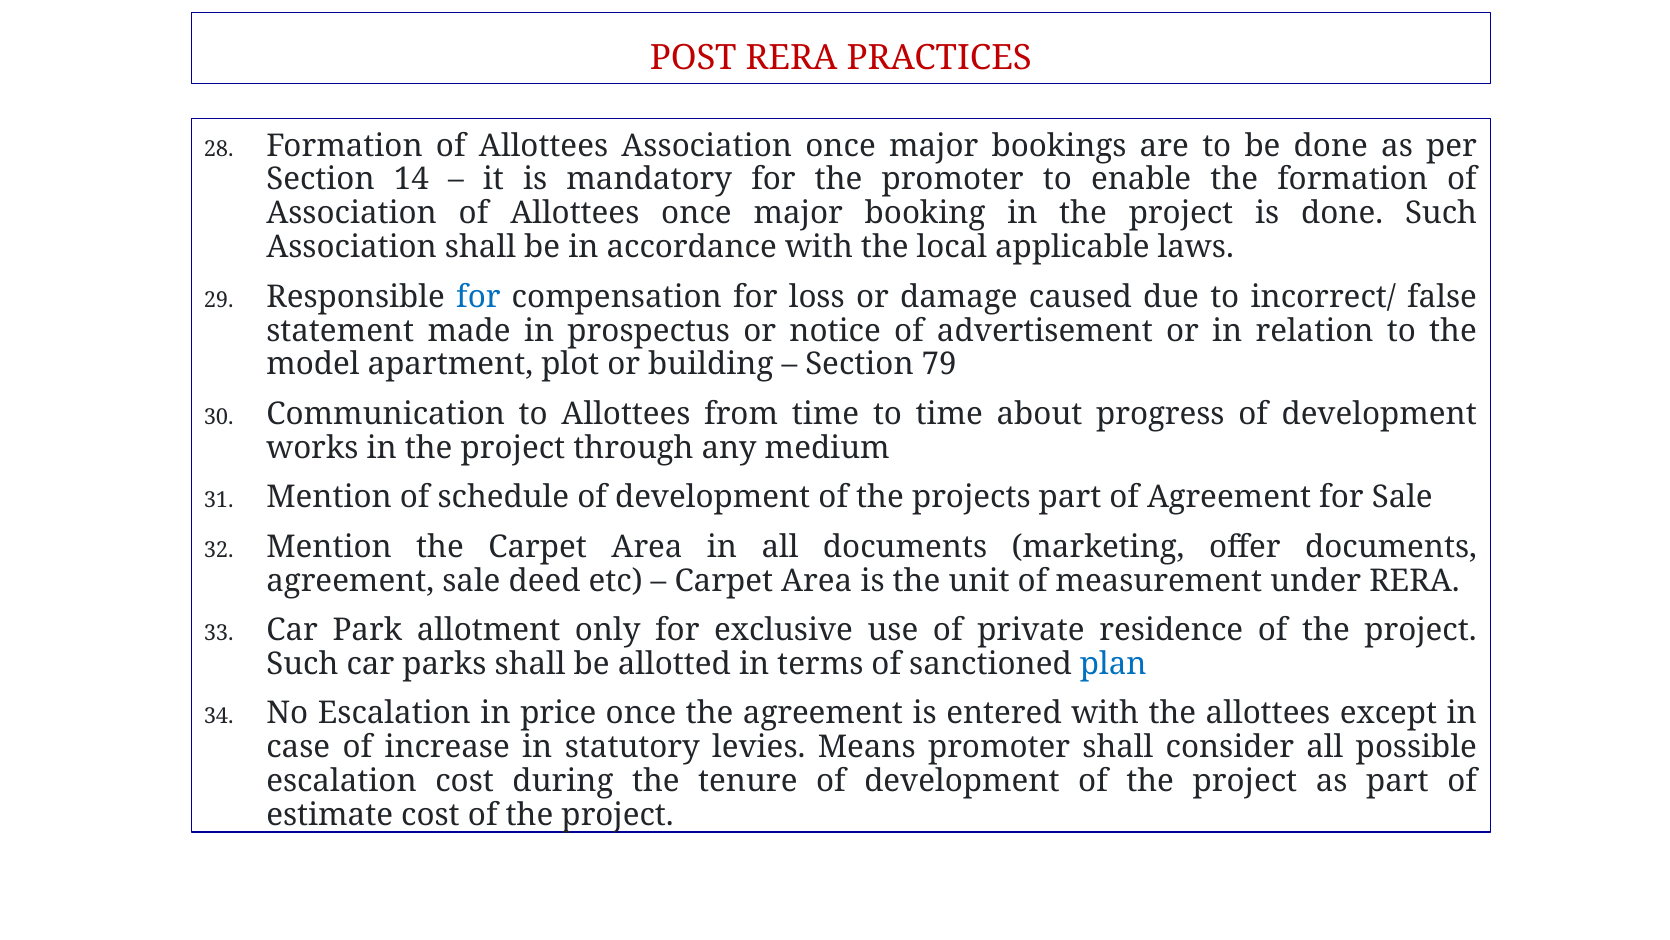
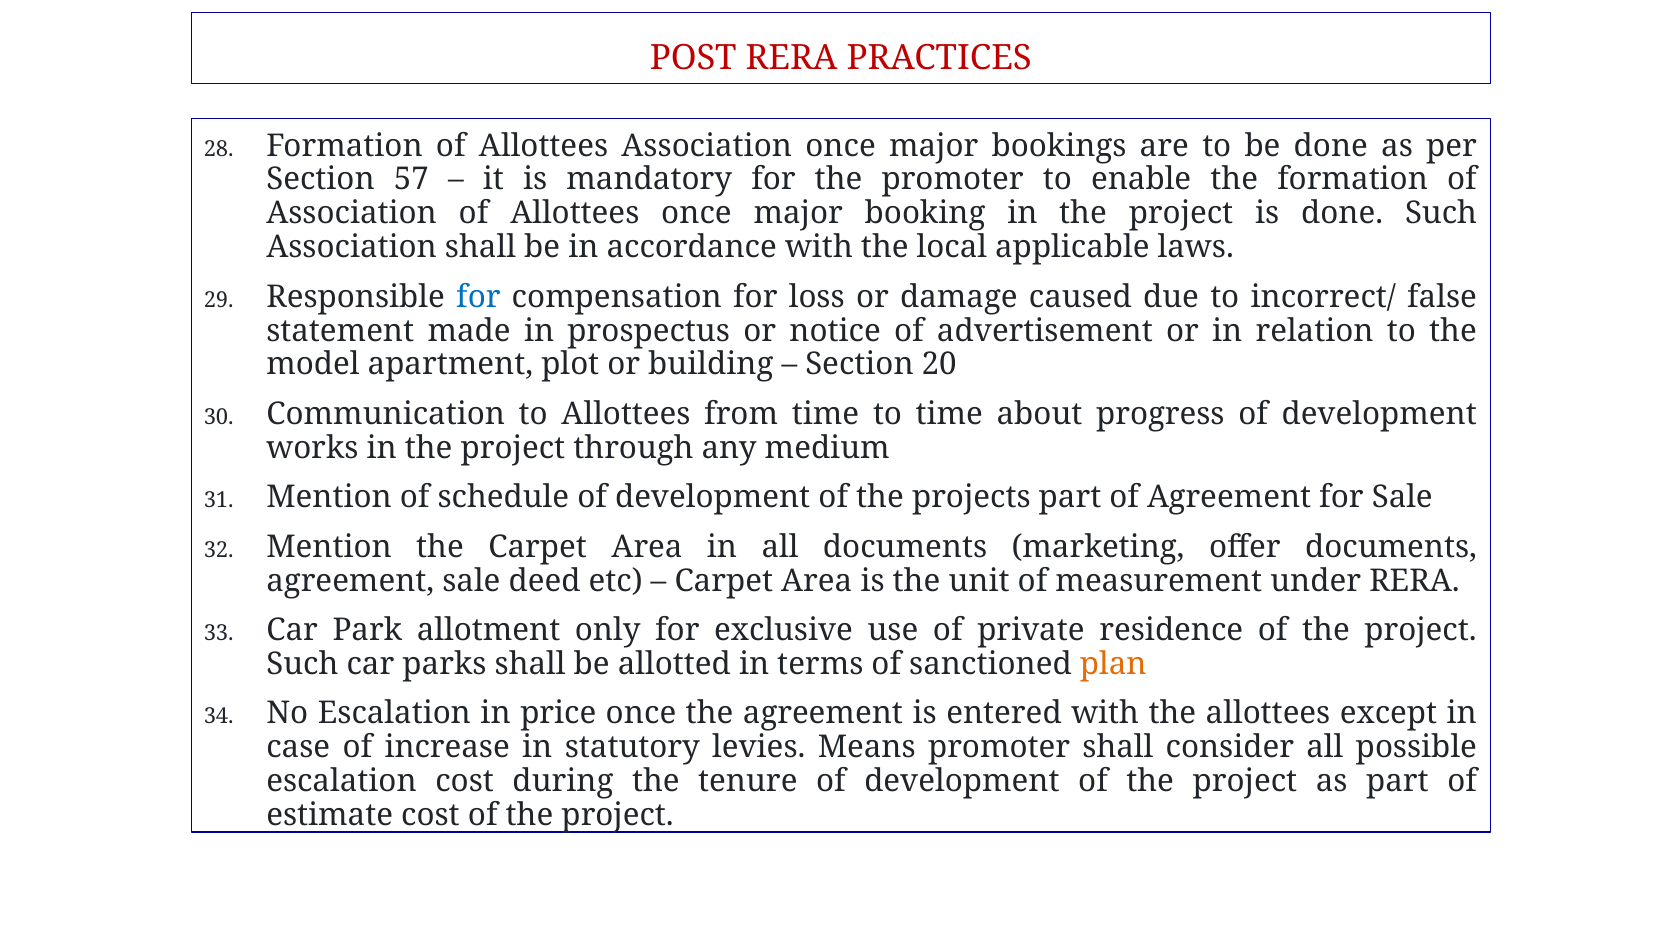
14: 14 -> 57 (411, 180)
79: 79 -> 20 (939, 364)
plan colour: blue -> orange (1113, 664)
